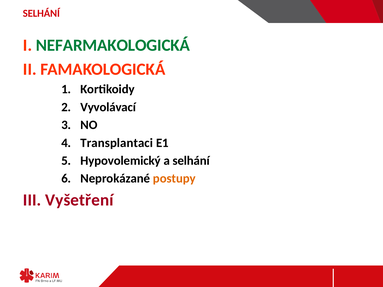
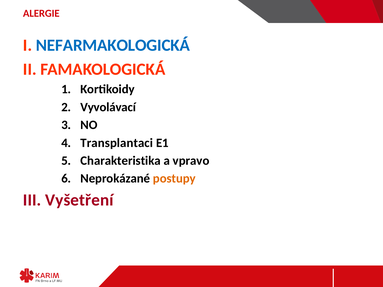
SELHÁNÍ: SELHÁNÍ -> ALERGIE (41, 13)
NEFARMAKOLOGICKÁ colour: green -> blue (113, 45)
Hypovolemický: Hypovolemický -> Charakteristika (121, 161)
a selhání: selhání -> vpravo (191, 161)
